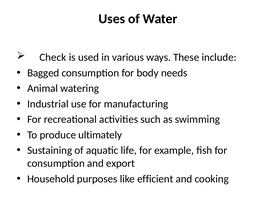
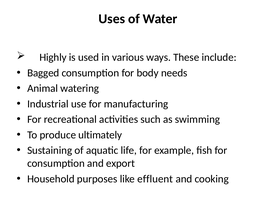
Check: Check -> Highly (53, 57)
efficient: efficient -> effluent (155, 179)
